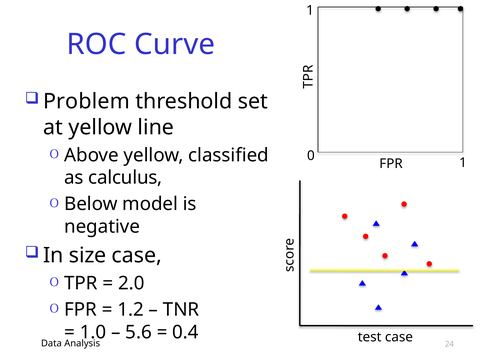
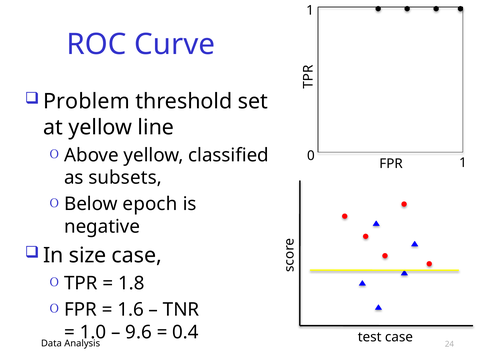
calculus: calculus -> subsets (125, 177)
model: model -> epoch (150, 204)
2.0: 2.0 -> 1.8 (131, 283)
1.2: 1.2 -> 1.6 (131, 309)
5.6: 5.6 -> 9.6 (139, 332)
